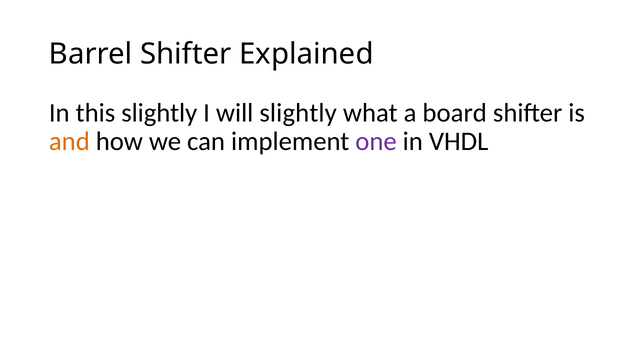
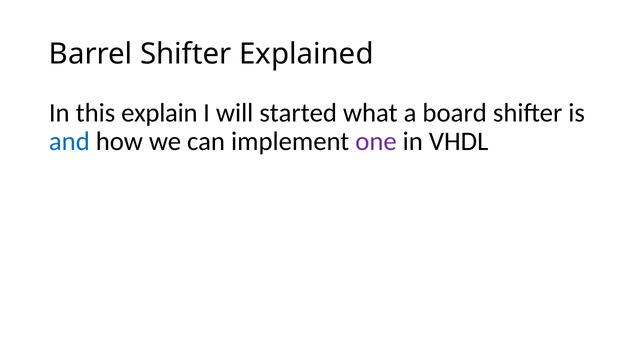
this slightly: slightly -> explain (159, 113)
will slightly: slightly -> started (298, 113)
and colour: orange -> blue (69, 142)
